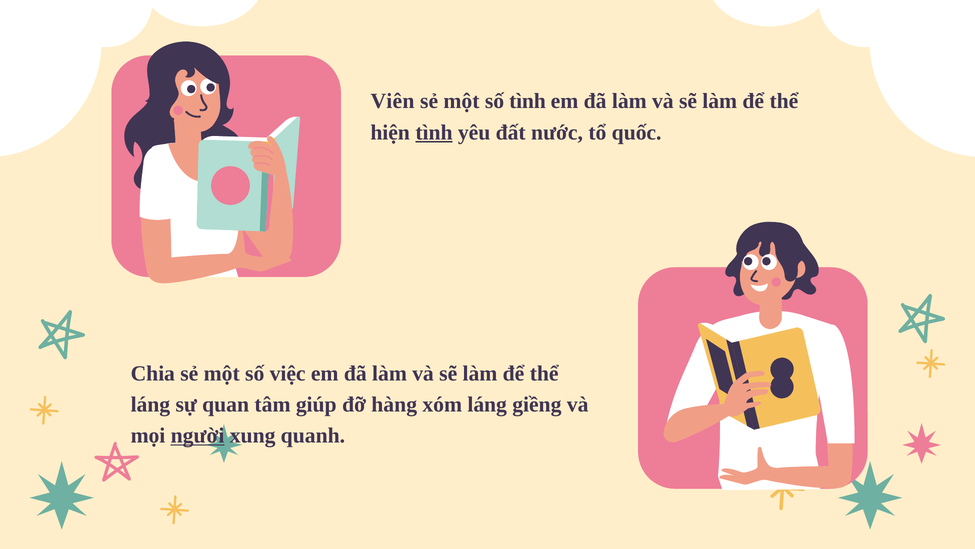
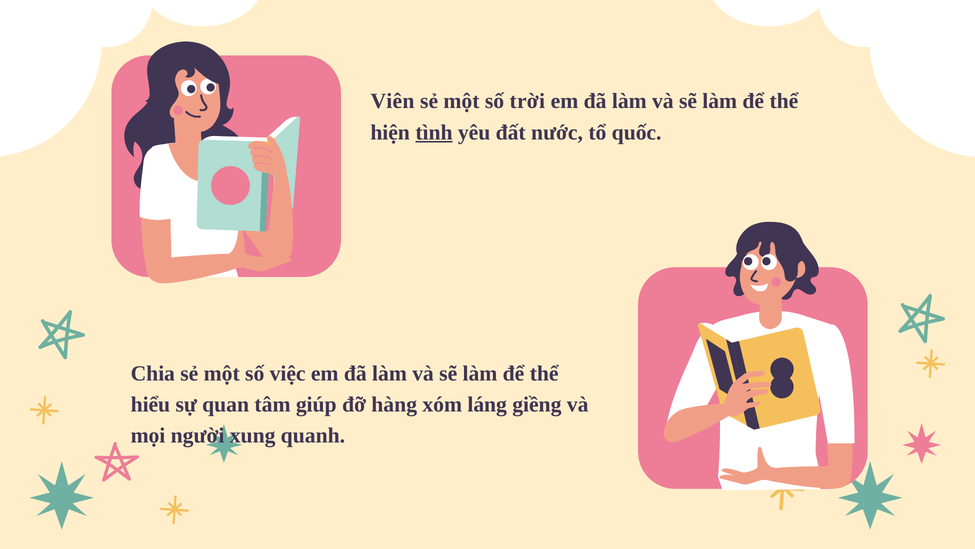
số tình: tình -> trời (527, 101)
láng: láng -> hiểu (150, 404)
người underline: present -> none (198, 435)
